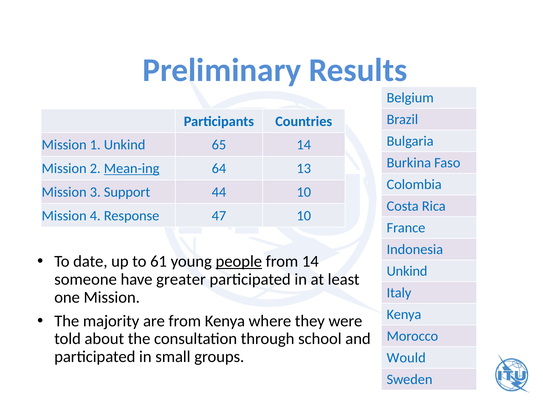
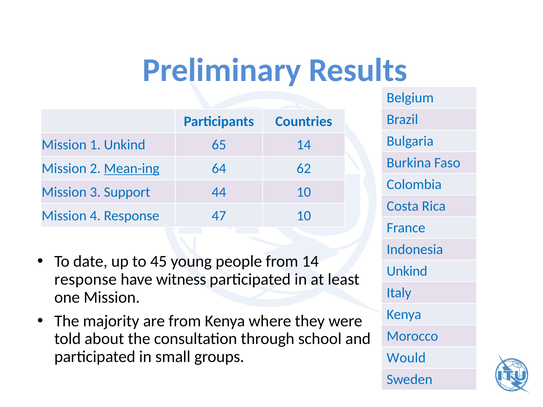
13: 13 -> 62 (304, 169)
61: 61 -> 45 (159, 262)
people underline: present -> none (239, 262)
someone: someone -> response (85, 279)
greater: greater -> witness (181, 279)
